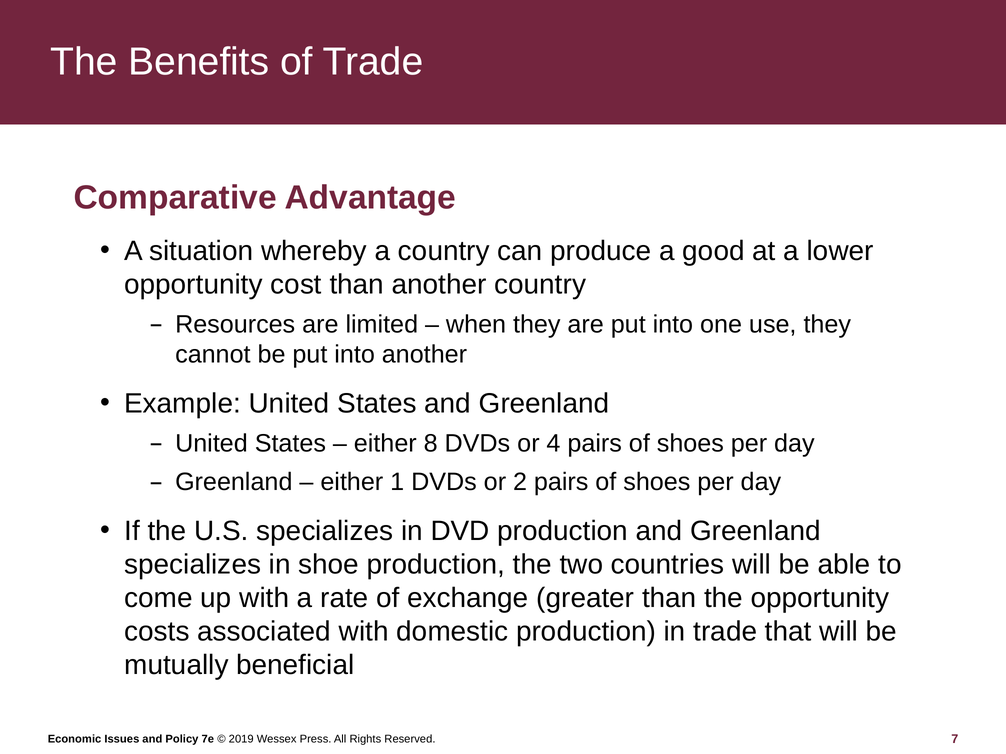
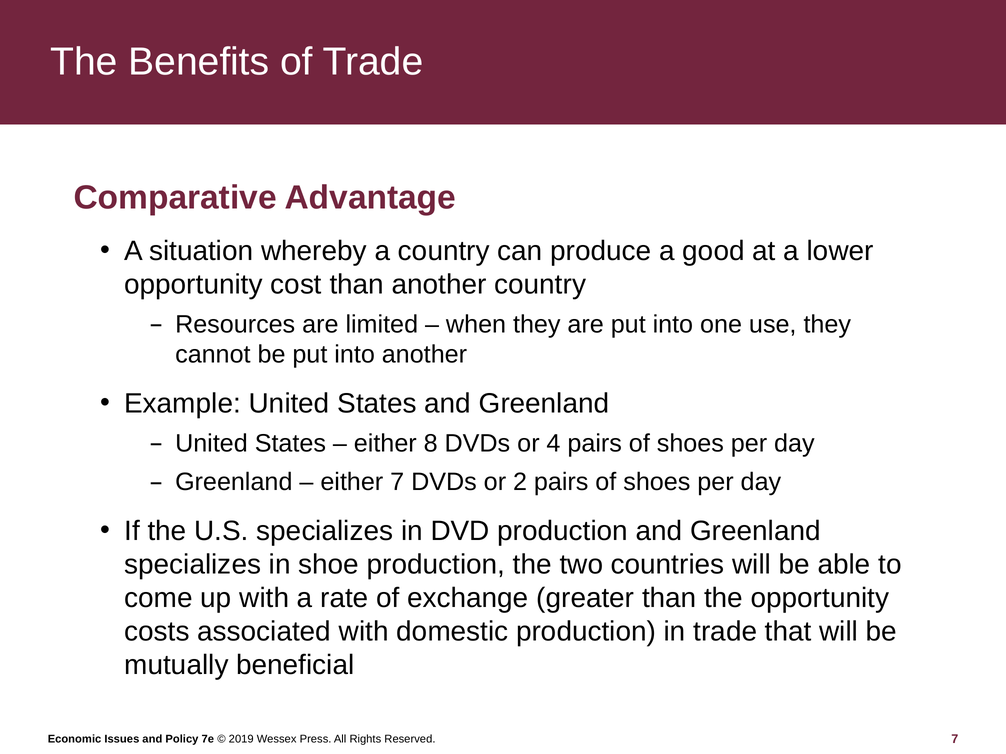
either 1: 1 -> 7 (397, 482)
